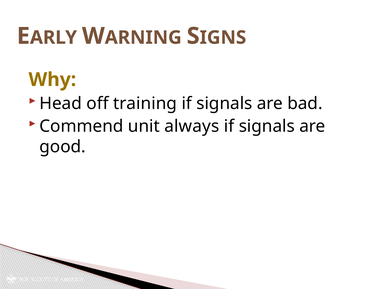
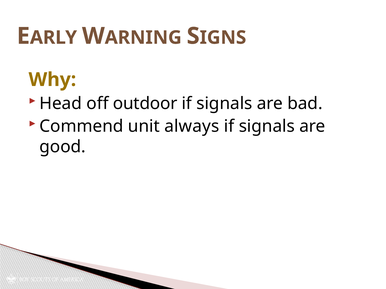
training: training -> outdoor (145, 104)
